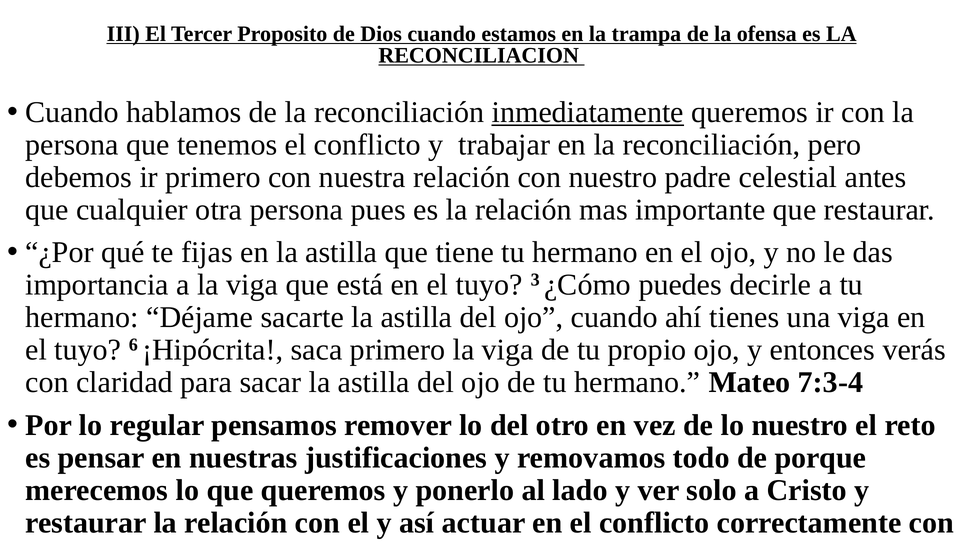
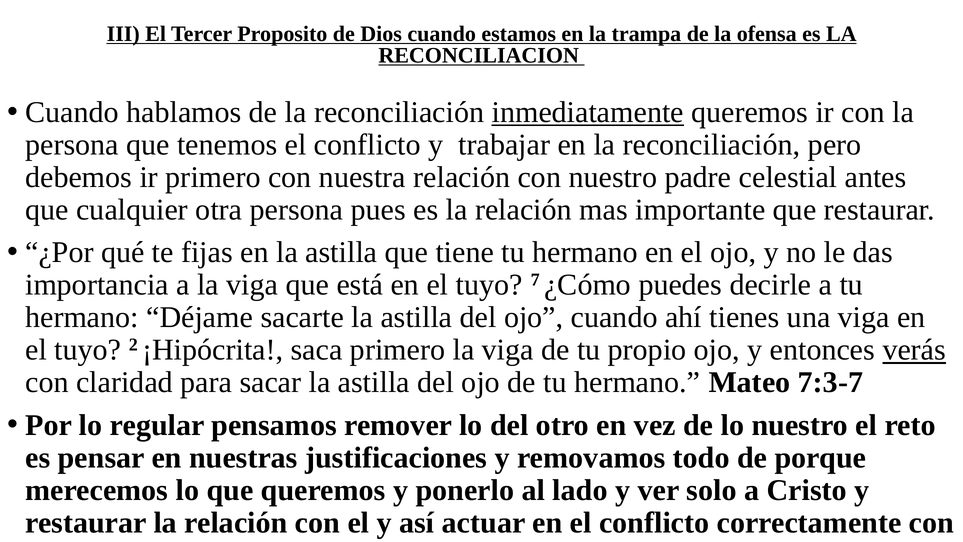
3: 3 -> 7 (535, 280)
6: 6 -> 2 (133, 345)
verás underline: none -> present (914, 350)
7:3-4: 7:3-4 -> 7:3-7 (830, 382)
